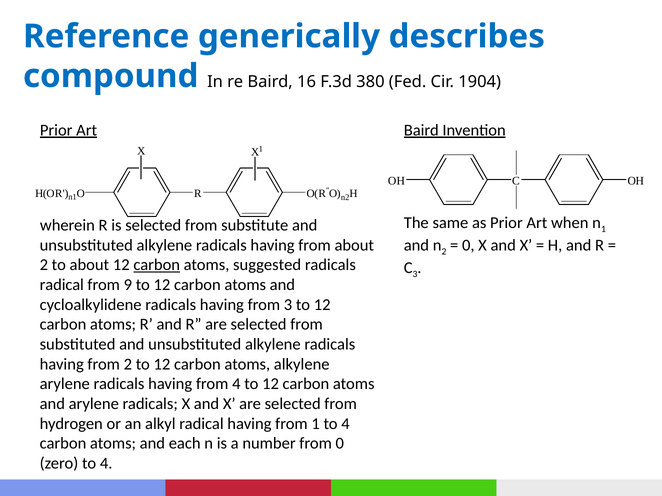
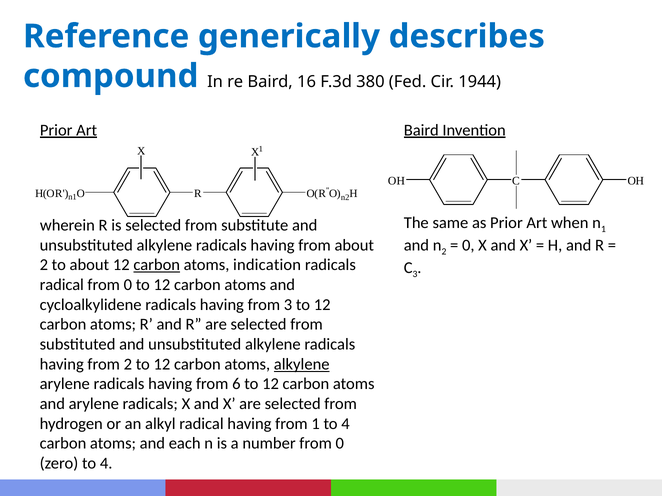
1904: 1904 -> 1944 (480, 82)
suggested: suggested -> indication (267, 265)
9: 9 -> 0 (128, 285)
alkylene underline: none -> present (302, 365)
from 4: 4 -> 6 (236, 384)
